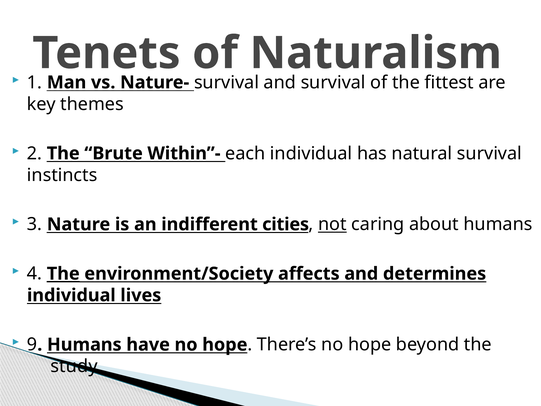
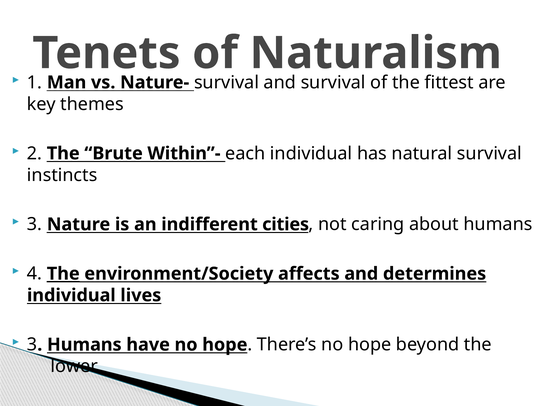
not underline: present -> none (332, 224)
9: 9 -> 3 (32, 344)
study: study -> lower (74, 366)
